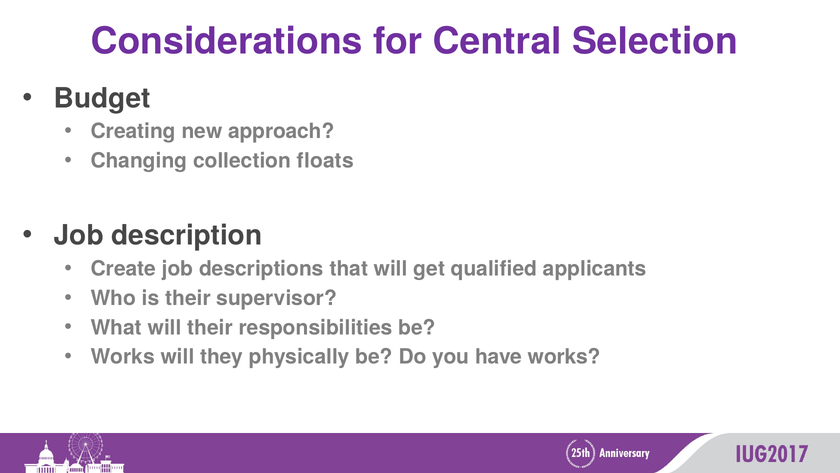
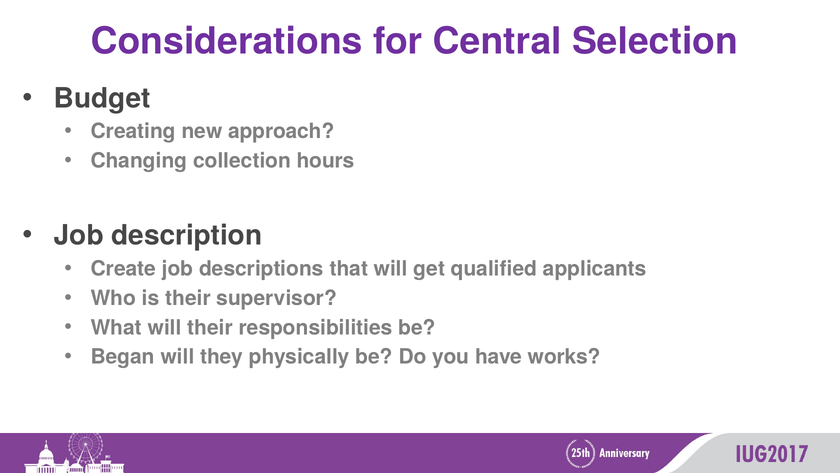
floats: floats -> hours (326, 161)
Works: Works -> Began (123, 357)
